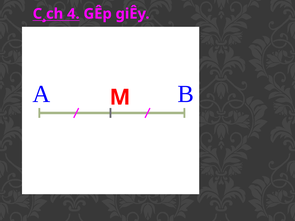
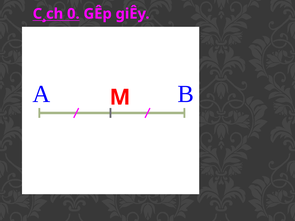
4: 4 -> 0 (73, 14)
